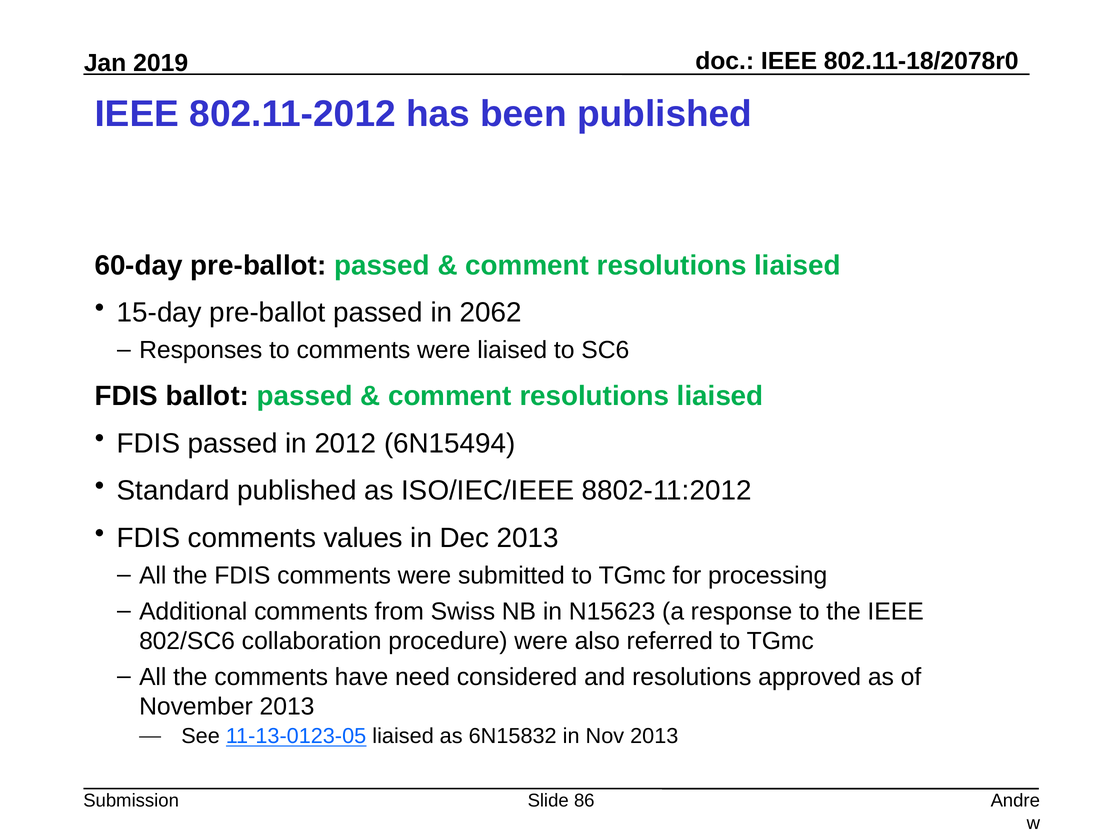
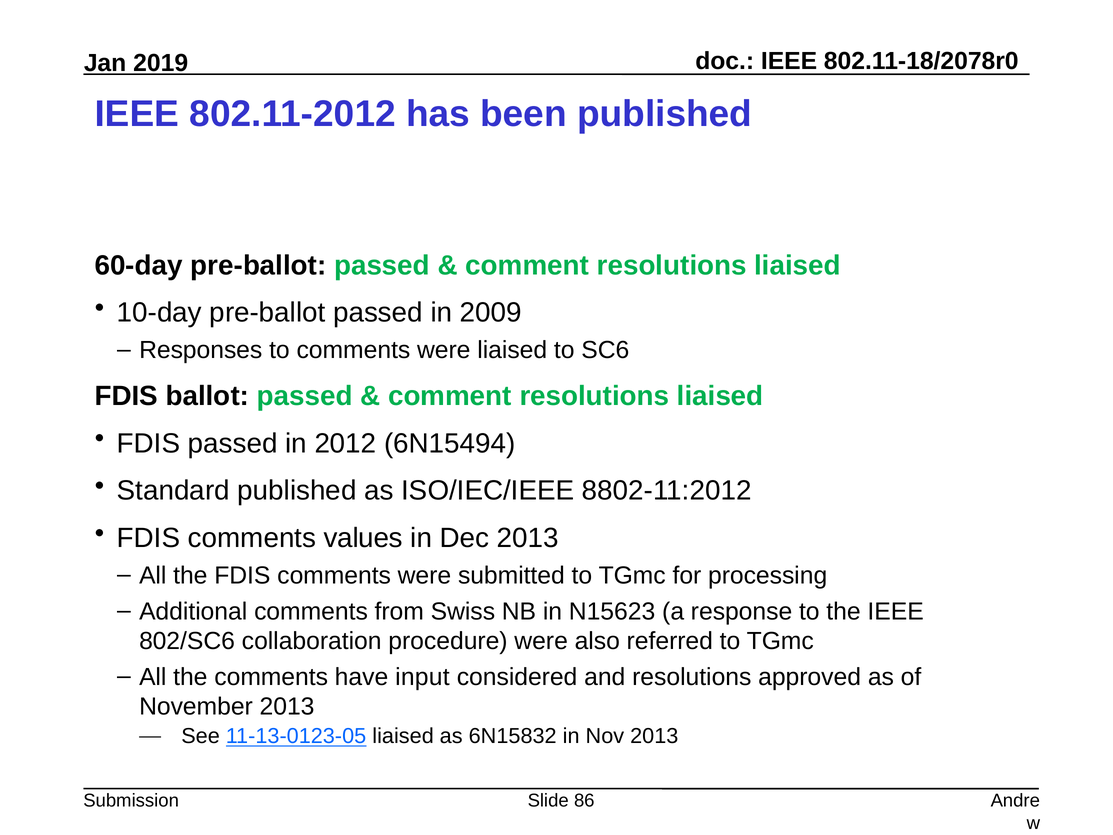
15-day: 15-day -> 10-day (159, 313)
2062: 2062 -> 2009 (491, 313)
need: need -> input (422, 677)
